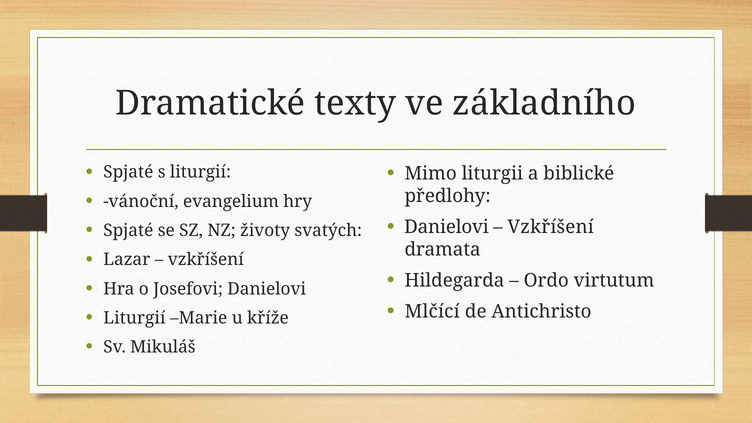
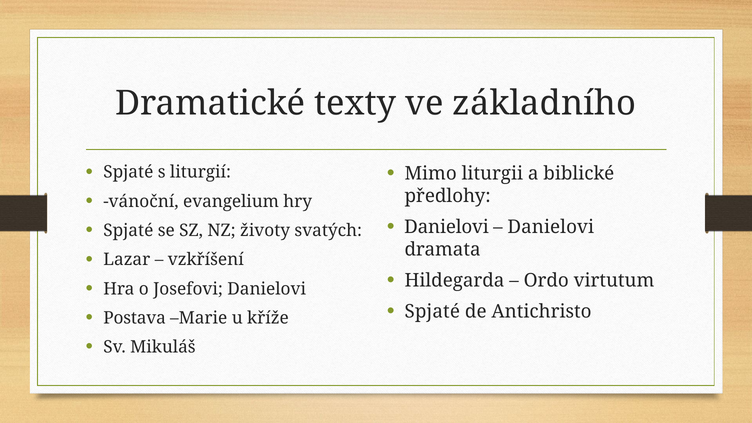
Vzkříšení: Vzkříšení -> Danielovi (551, 227)
Mlčící: Mlčící -> Spjaté (432, 312)
Liturgií: Liturgií -> Postava (135, 318)
